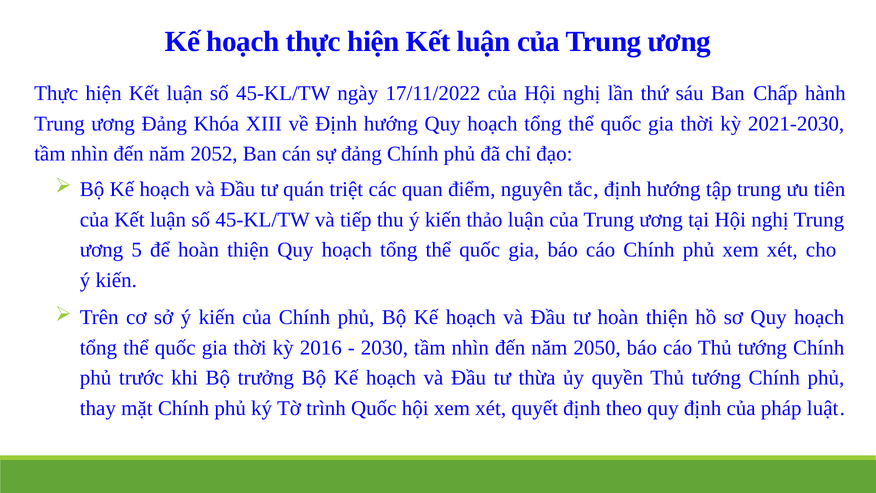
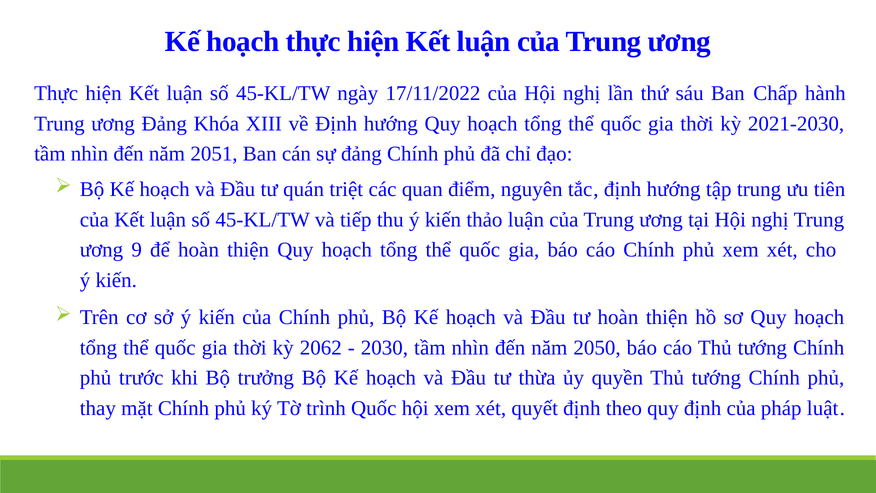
2052: 2052 -> 2051 (214, 154)
5: 5 -> 9 (137, 250)
2016: 2016 -> 2062 (321, 348)
